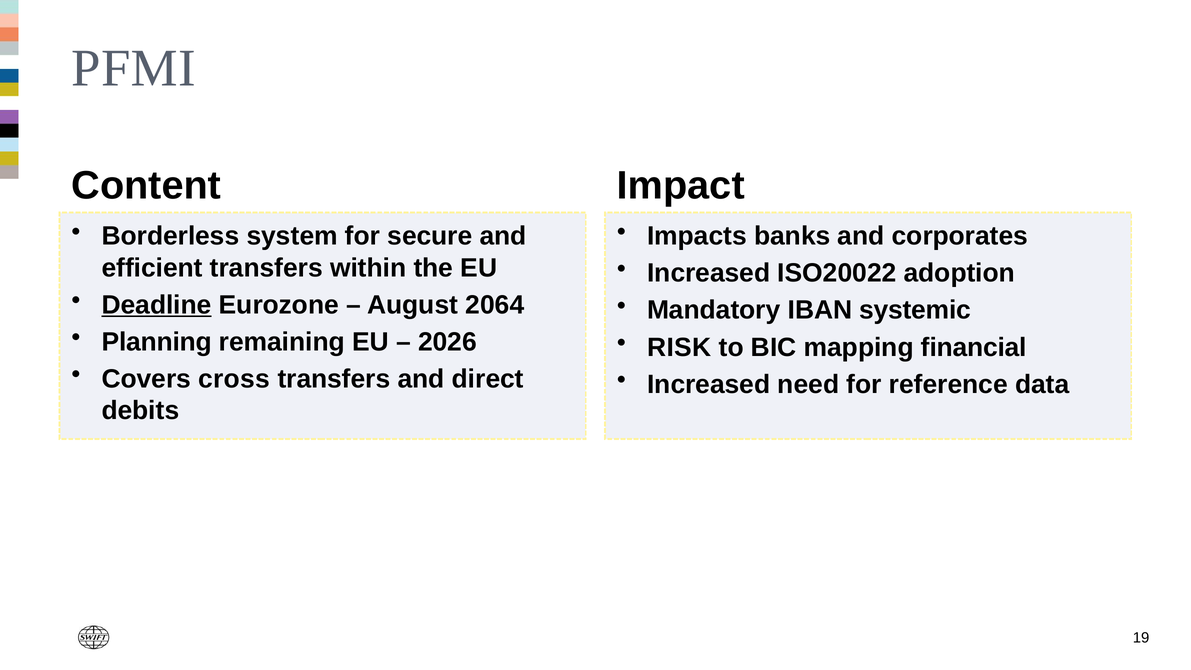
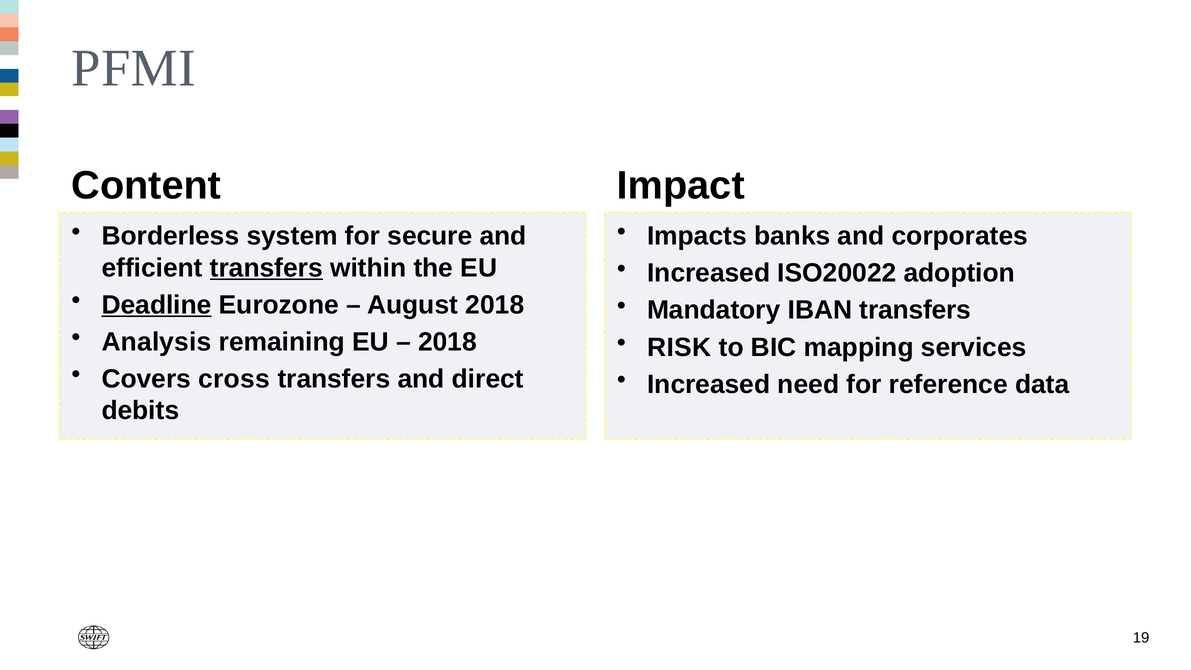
transfers underline: none -> present (266, 268)
August 2064: 2064 -> 2018 (495, 305)
IBAN systemic: systemic -> transfers (915, 310)
Planning: Planning -> Analysis (156, 342)
2026: 2026 -> 2018 (447, 342)
financial: financial -> services (974, 347)
